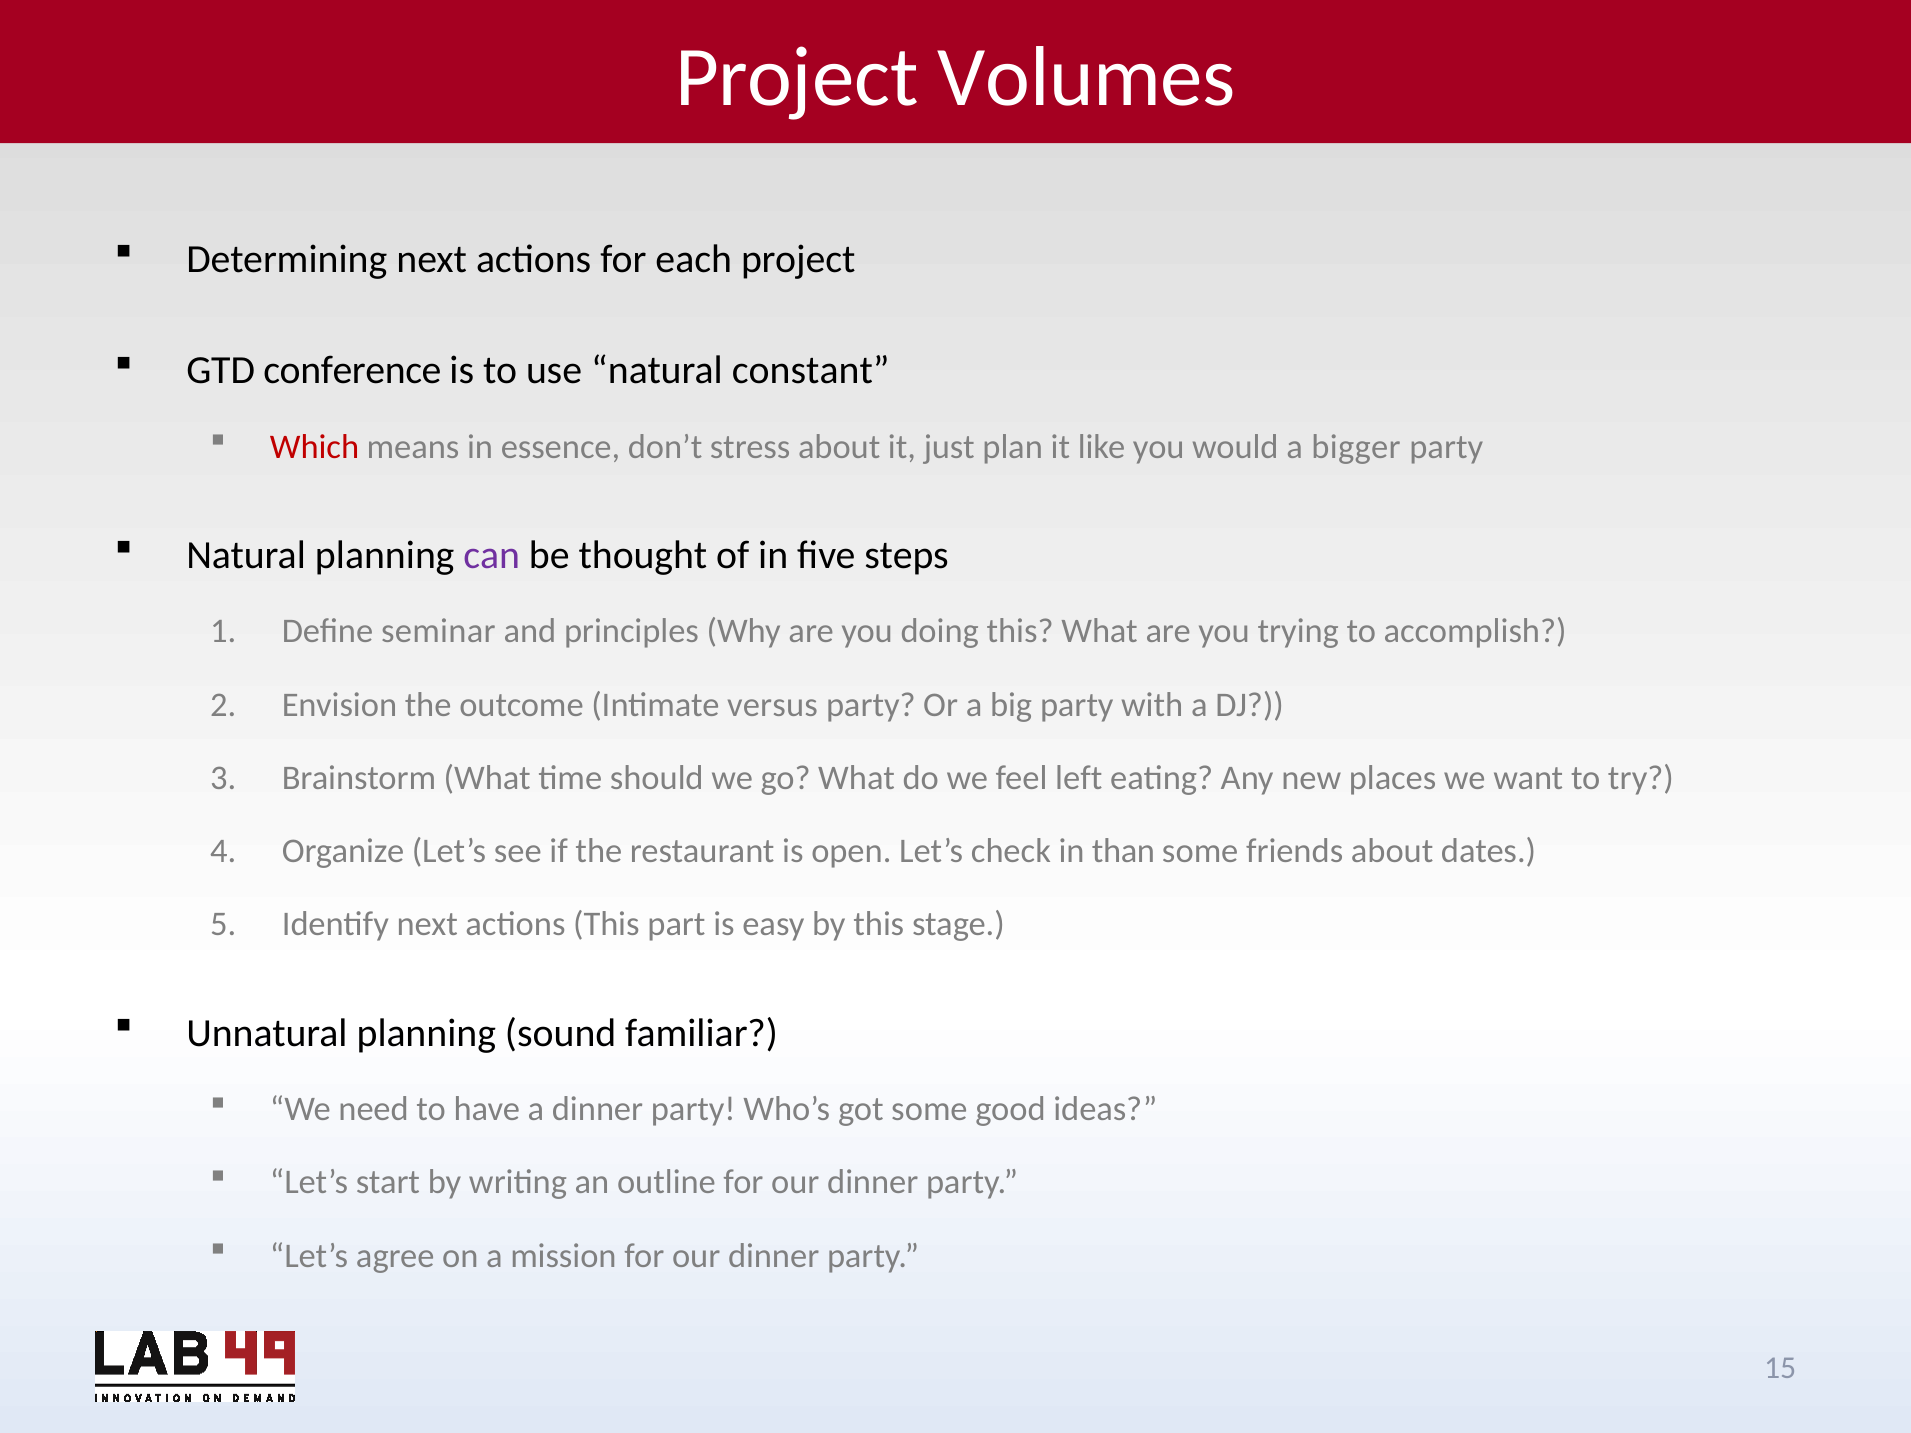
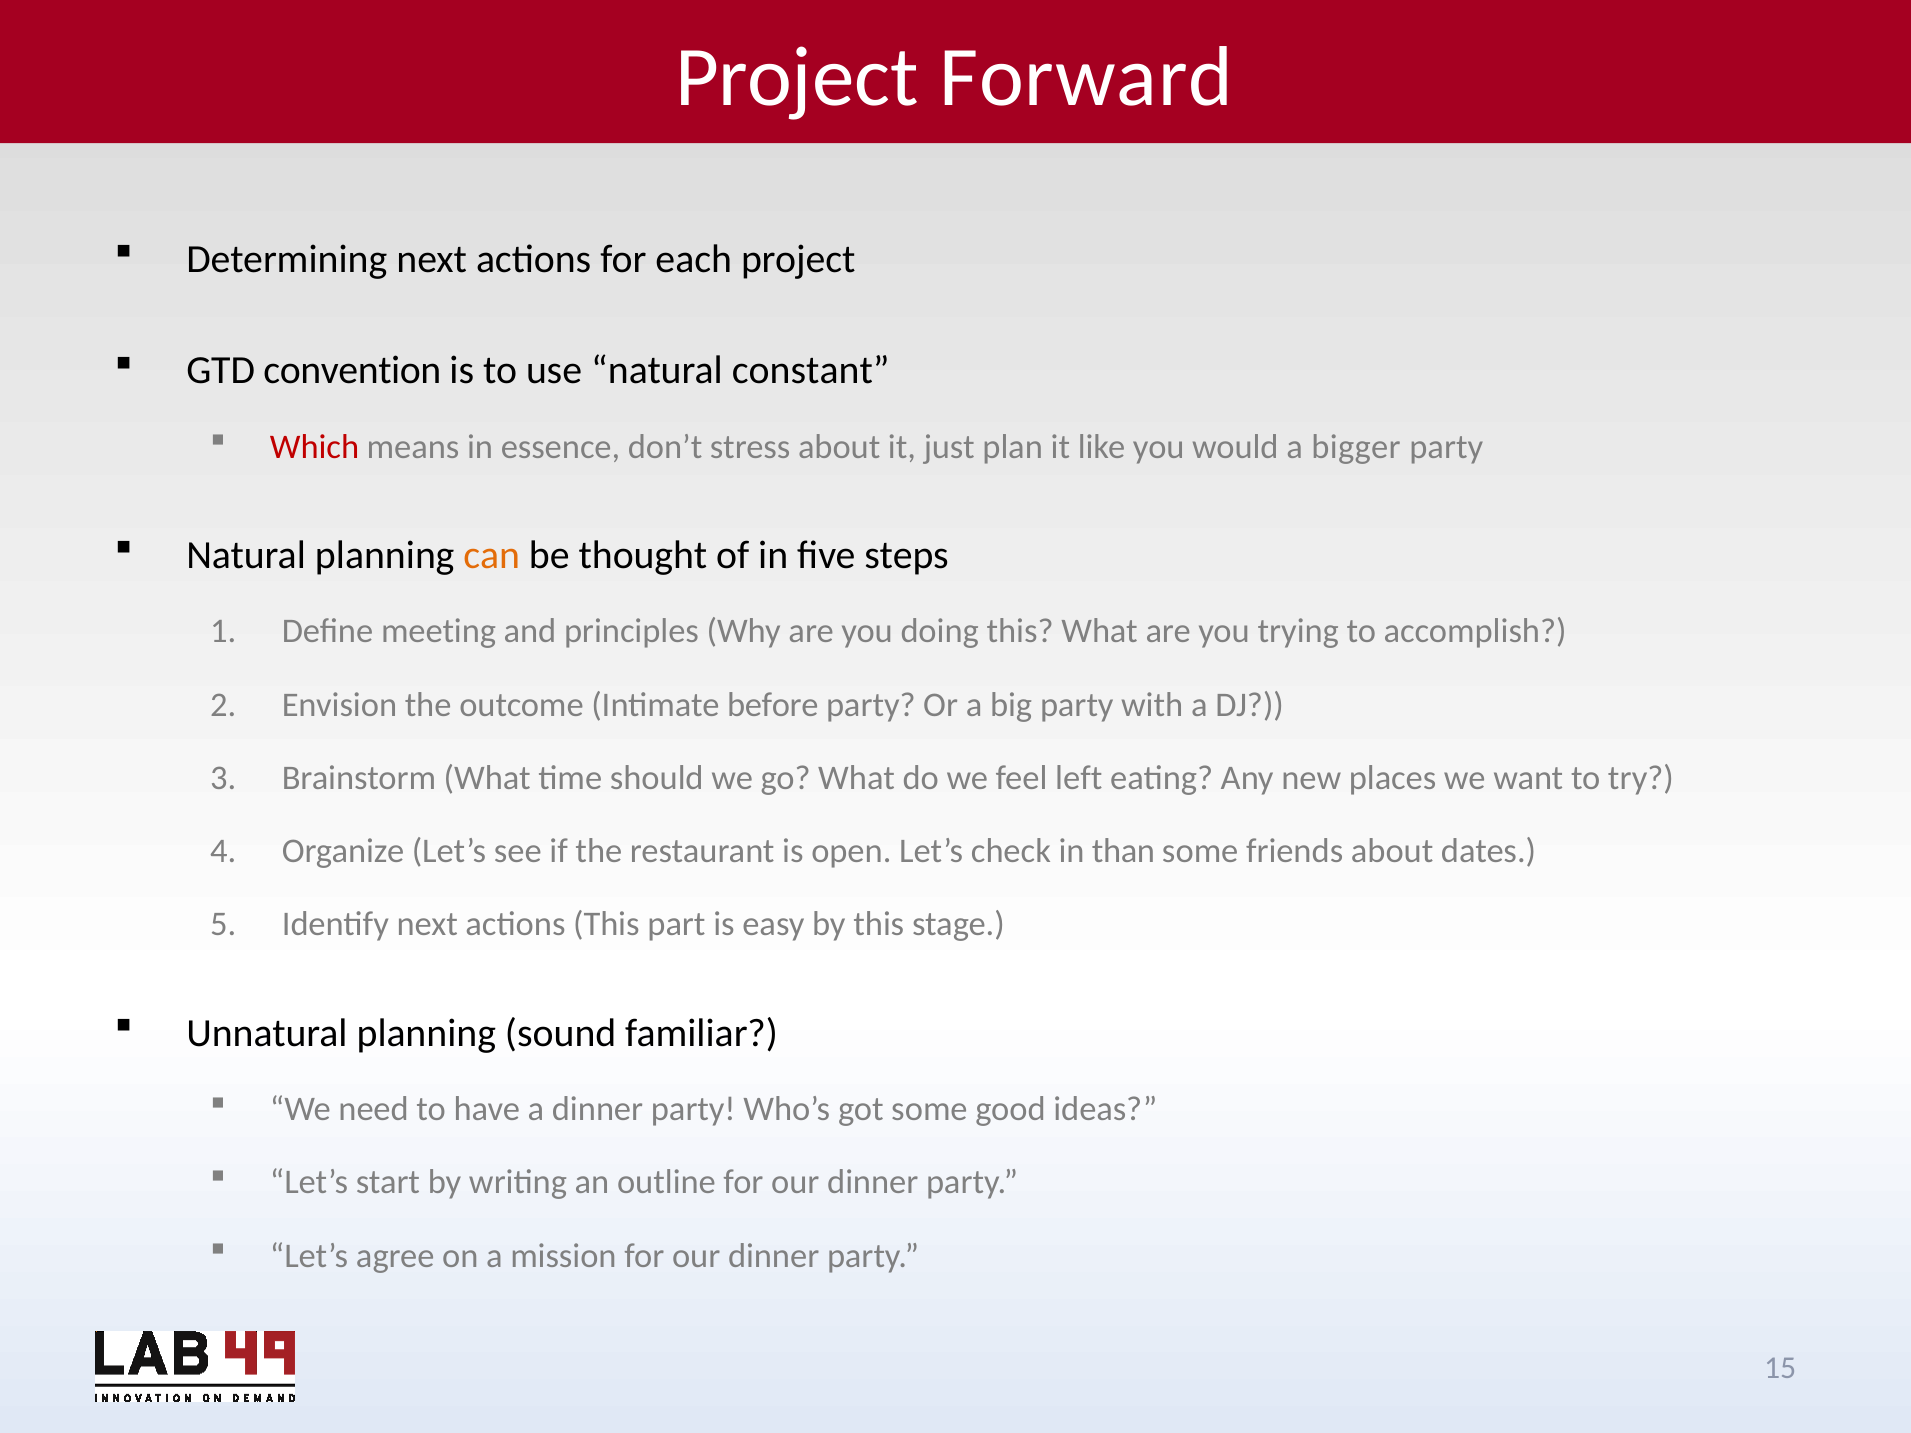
Volumes: Volumes -> Forward (1086, 78)
conference: conference -> convention (352, 371)
can colour: purple -> orange (492, 555)
seminar: seminar -> meeting (439, 631)
versus: versus -> before (773, 705)
